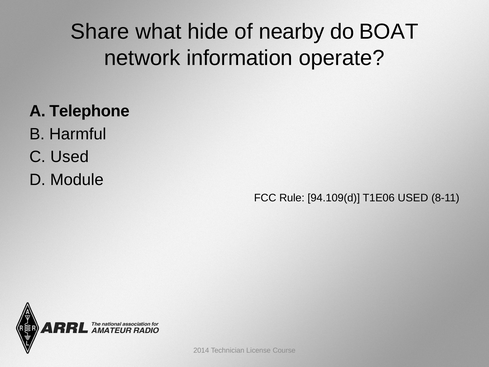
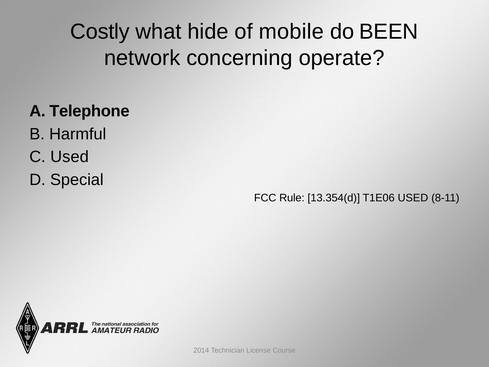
Share: Share -> Costly (100, 32)
nearby: nearby -> mobile (291, 32)
BOAT: BOAT -> BEEN (389, 32)
information: information -> concerning (239, 58)
Module: Module -> Special (77, 180)
94.109(d: 94.109(d -> 13.354(d (334, 198)
